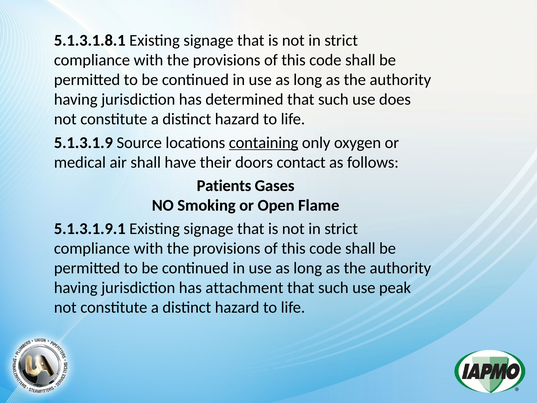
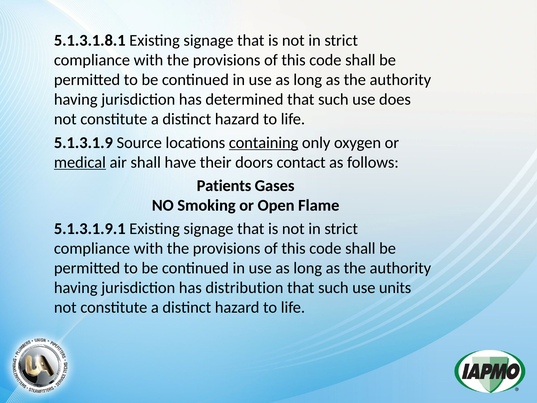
medical underline: none -> present (80, 162)
attachment: attachment -> distribution (244, 288)
peak: peak -> units (395, 288)
